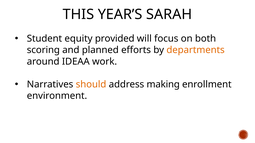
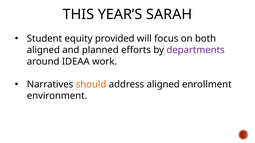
scoring: scoring -> aligned (43, 50)
departments colour: orange -> purple (196, 50)
address making: making -> aligned (163, 85)
